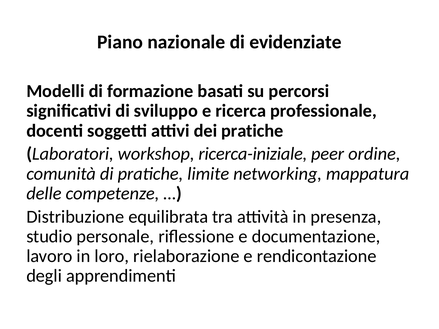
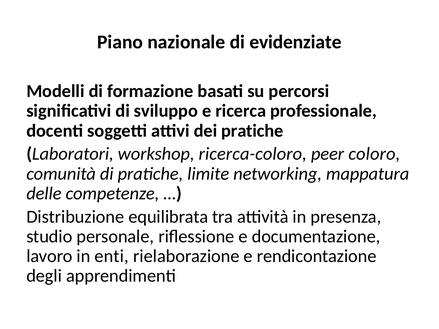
ricerca-iniziale: ricerca-iniziale -> ricerca-coloro (253, 154)
ordine: ordine -> coloro (374, 154)
loro: loro -> enti (112, 256)
